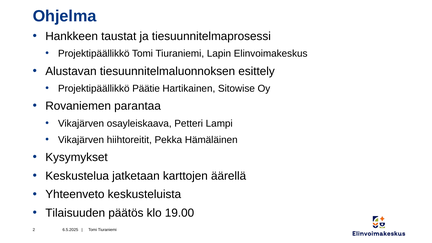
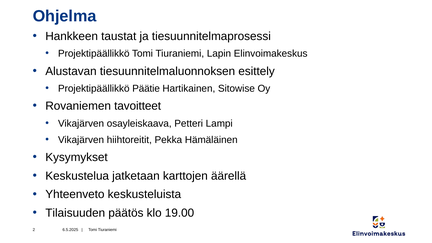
parantaa: parantaa -> tavoitteet (138, 106)
